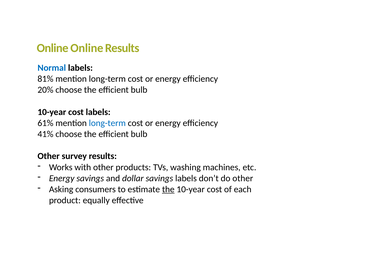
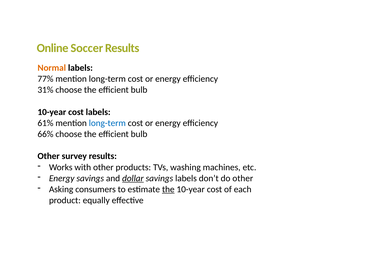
Online Online: Online -> Soccer (87, 48)
Normal colour: blue -> orange (52, 68)
81%: 81% -> 77% (45, 79)
20%: 20% -> 31% (45, 90)
41%: 41% -> 66% (45, 134)
dollar underline: none -> present (133, 178)
